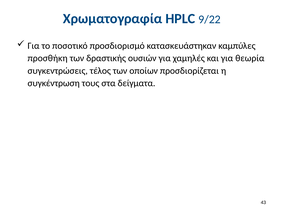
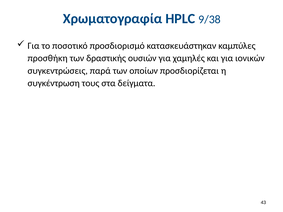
9/22: 9/22 -> 9/38 (210, 19)
θεωρία: θεωρία -> ιονικών (250, 58)
τέλος: τέλος -> παρά (100, 71)
